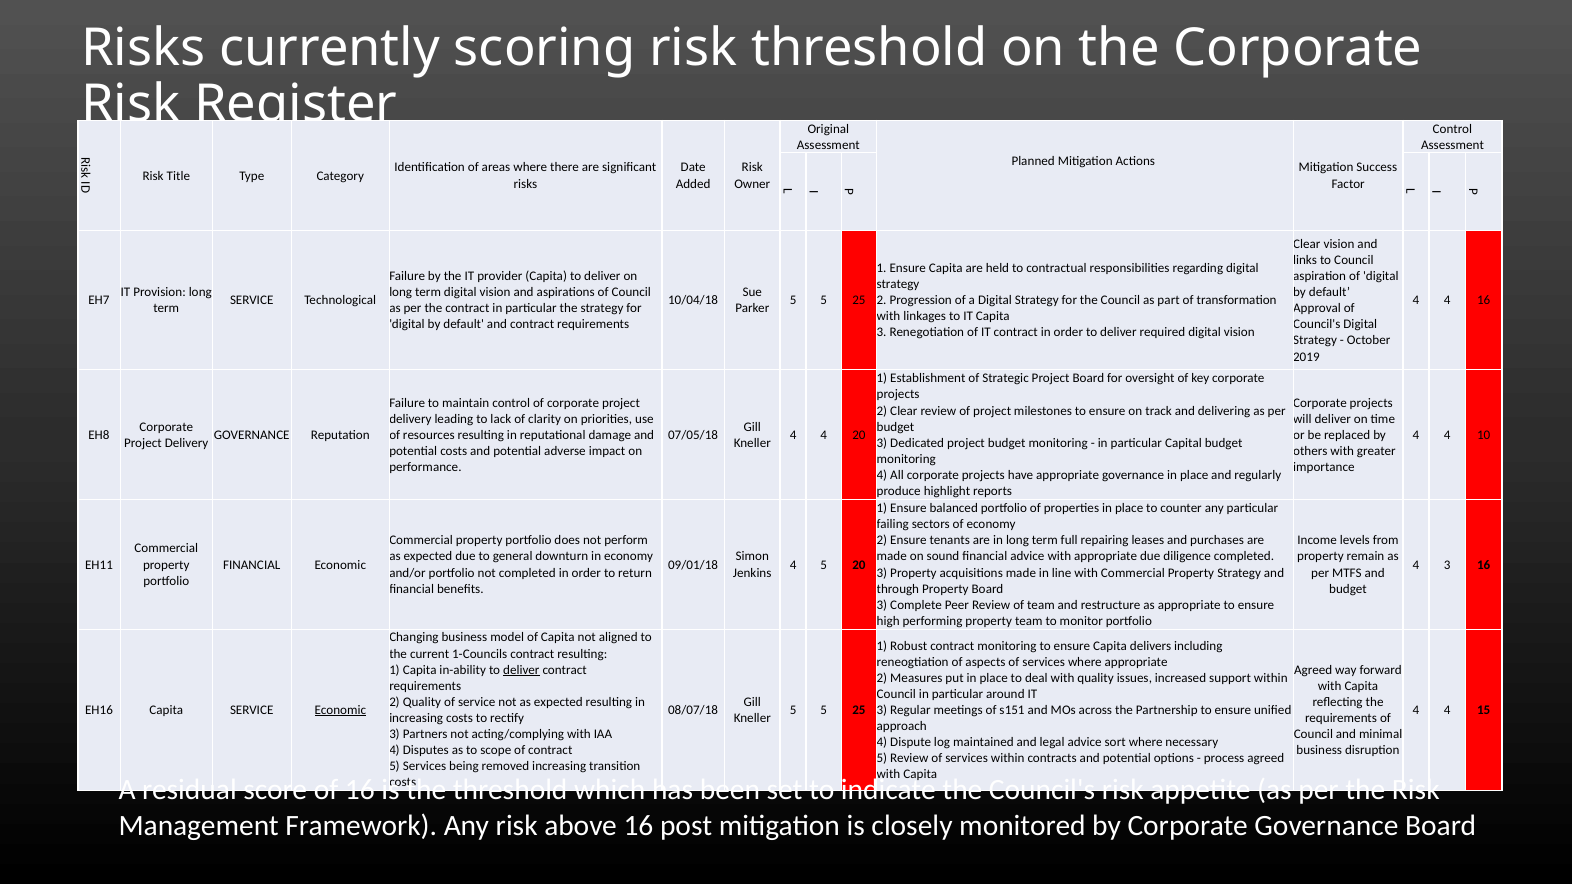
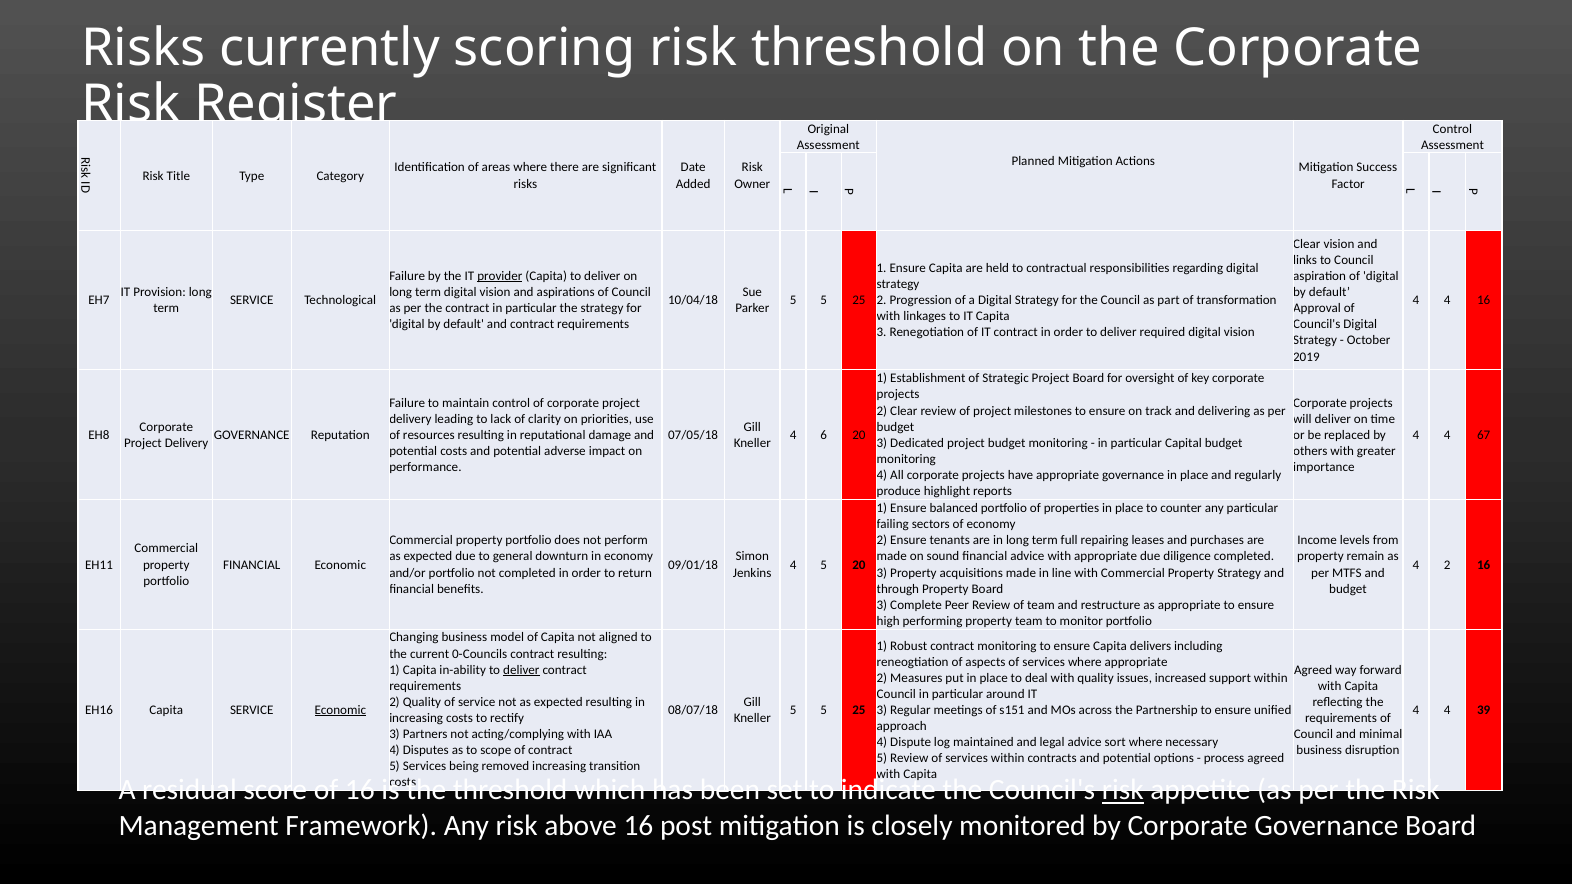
provider underline: none -> present (500, 276)
4: 4 -> 6 (824, 435)
10: 10 -> 67 (1484, 435)
4 3: 3 -> 2 (1447, 565)
1-Councils: 1-Councils -> 0-Councils (480, 654)
15: 15 -> 39 (1484, 710)
risk underline: none -> present (1123, 790)
